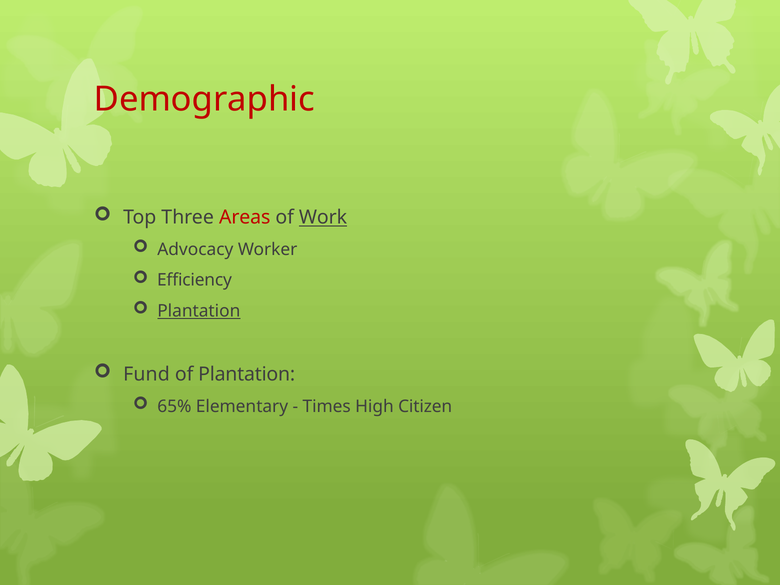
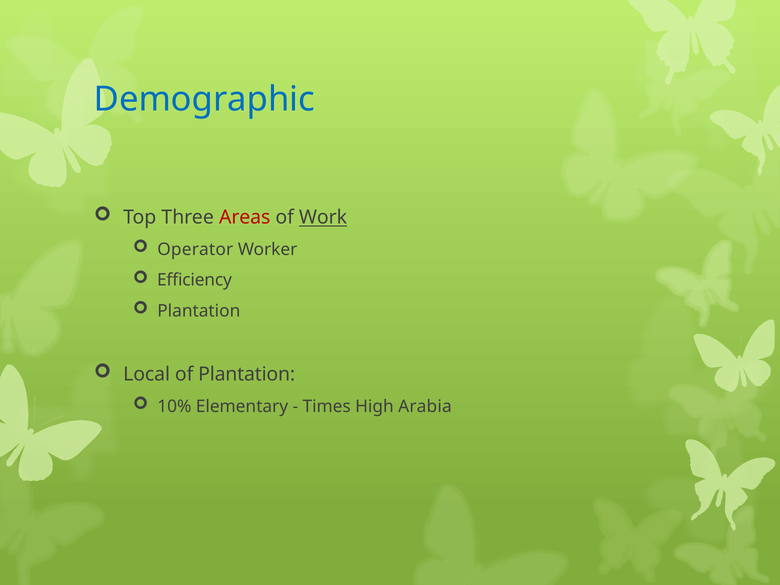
Demographic colour: red -> blue (204, 99)
Advocacy: Advocacy -> Operator (195, 249)
Plantation underline: present -> none (199, 311)
Fund: Fund -> Local (147, 374)
65%: 65% -> 10% (174, 406)
Citizen: Citizen -> Arabia (425, 406)
